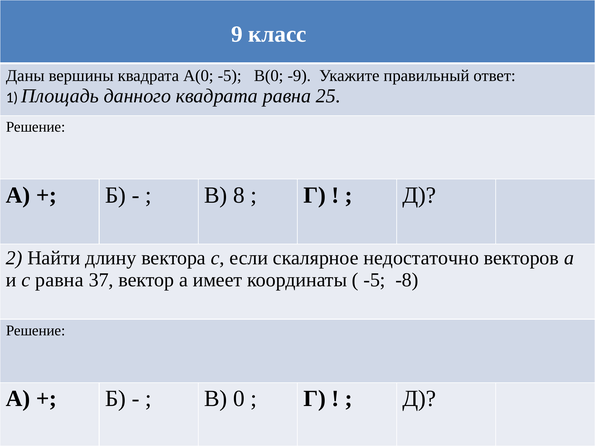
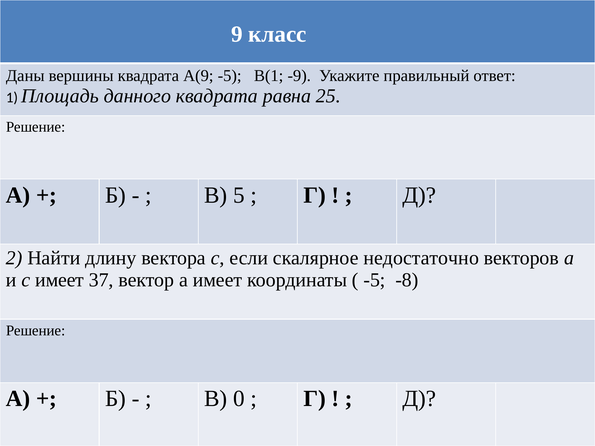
А(0: А(0 -> А(9 (198, 76)
В(0: В(0 -> В(1 (269, 76)
8: 8 -> 5 (239, 195)
с равна: равна -> имеет (60, 280)
